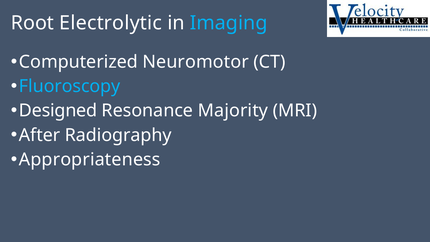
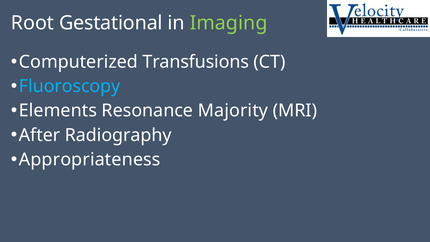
Electrolytic: Electrolytic -> Gestational (111, 23)
Imaging colour: light blue -> light green (229, 23)
Neuromotor: Neuromotor -> Transfusions (196, 62)
Designed: Designed -> Elements (58, 111)
